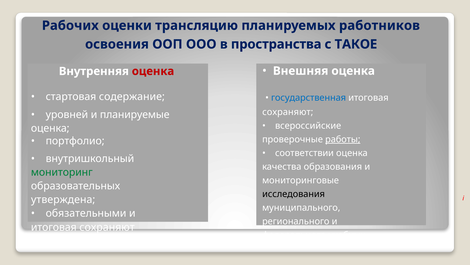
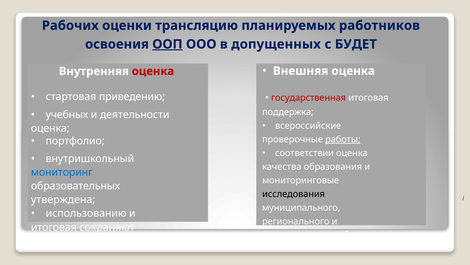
ООП underline: none -> present (167, 44)
пространства: пространства -> допущенных (276, 44)
ТАКОЕ: ТАКОЕ -> БУДЕТ (356, 44)
содержание: содержание -> приведению (132, 96)
государственная colour: blue -> red (309, 98)
сохраняют: сохраняют -> поддержка (288, 112)
уровней: уровней -> учебных (67, 114)
планируемые: планируемые -> деятельности (135, 114)
мониторинг colour: green -> blue (62, 172)
обязательными: обязательными -> использованию (86, 213)
